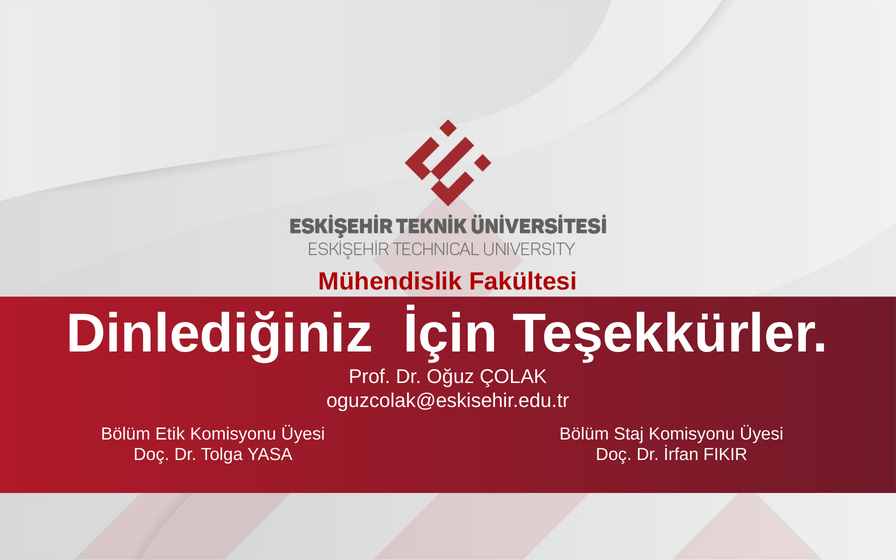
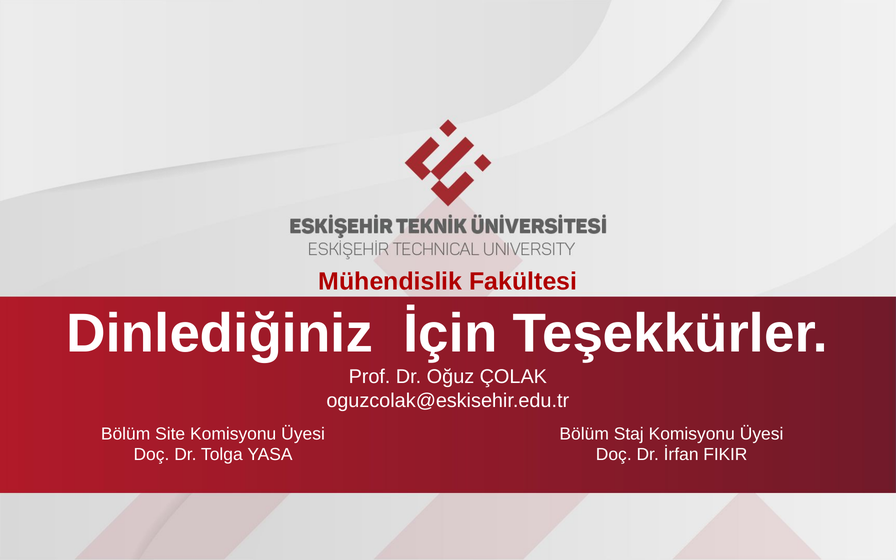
Etik: Etik -> Site (170, 434)
